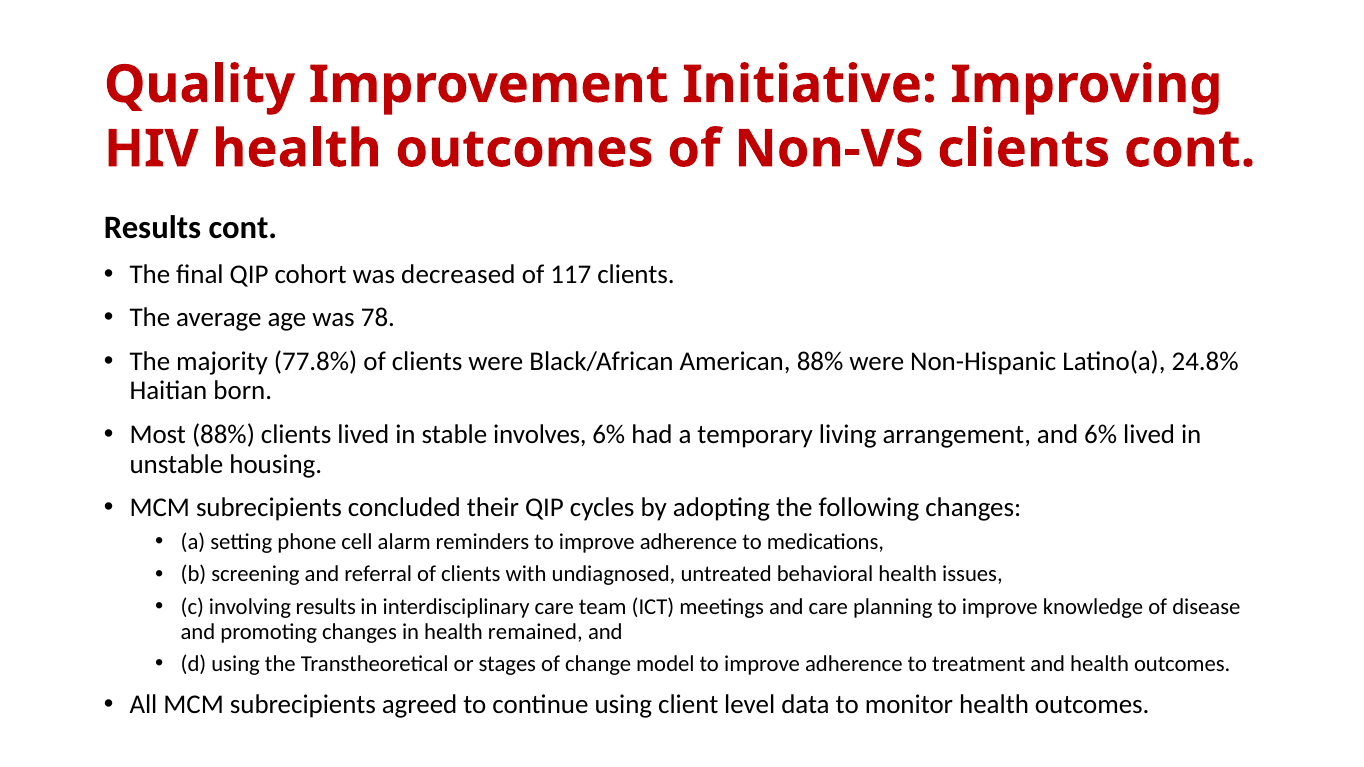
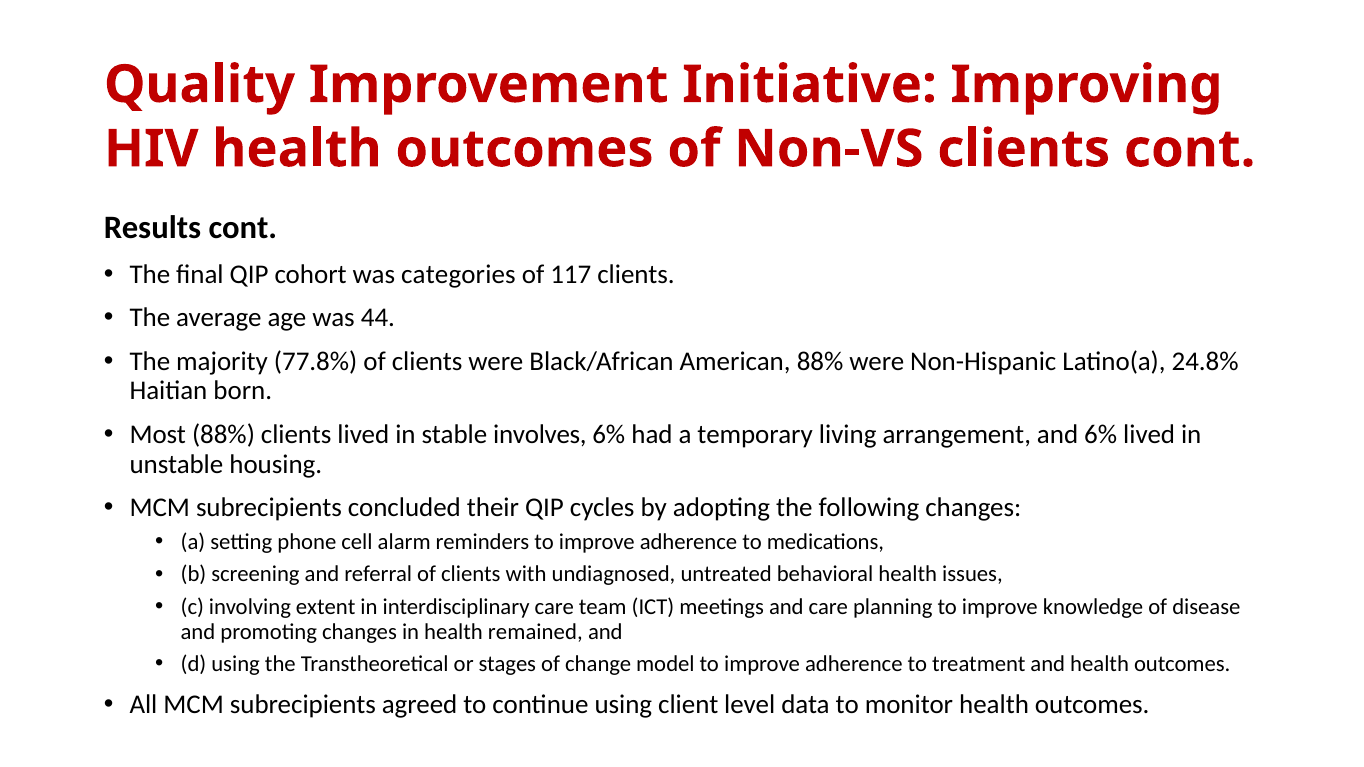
decreased: decreased -> categories (458, 274)
78: 78 -> 44 (378, 318)
involving results: results -> extent (326, 607)
